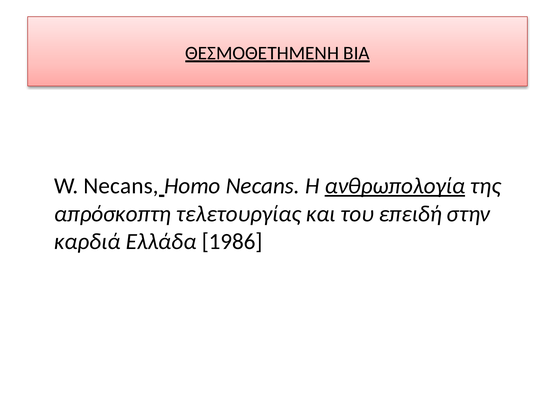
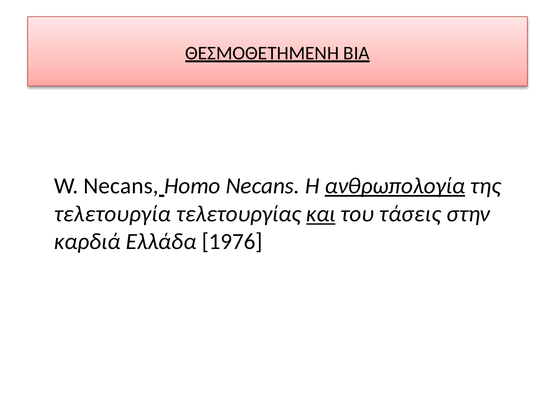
απρόσκοπτη: απρόσκοπτη -> τελετουργία (112, 214)
και underline: none -> present (321, 214)
επειδή: επειδή -> τάσεις (410, 214)
1986: 1986 -> 1976 (232, 242)
